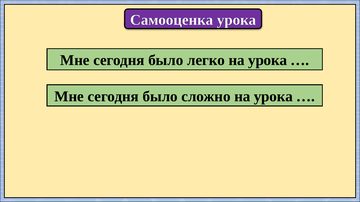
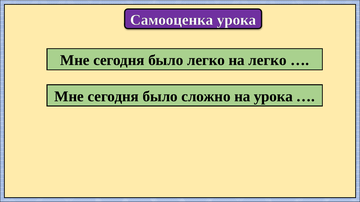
легко на урока: урока -> легко (268, 60)
